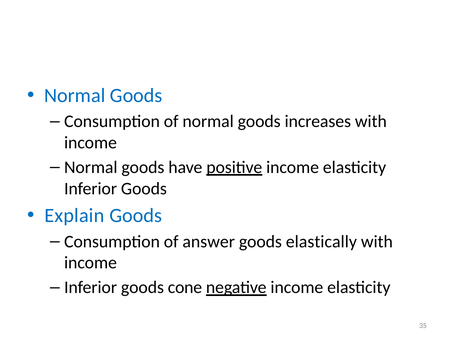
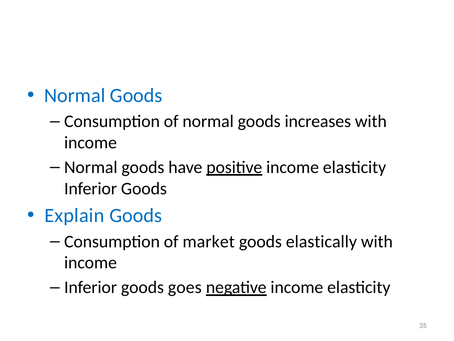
answer: answer -> market (209, 241)
cone: cone -> goes (185, 287)
